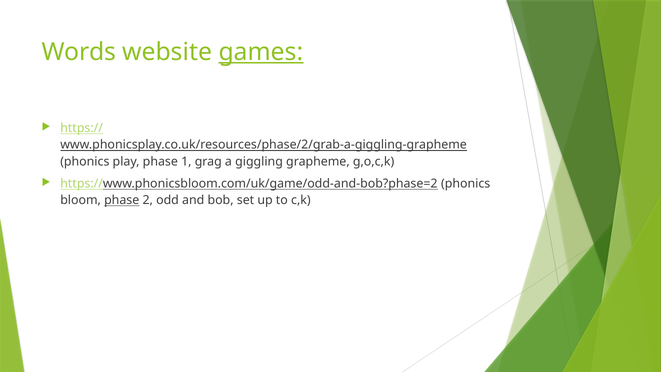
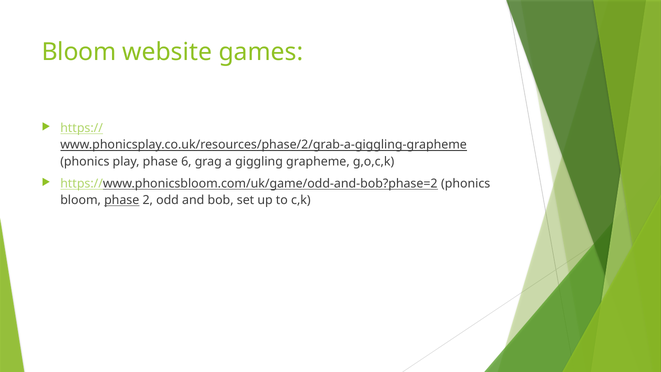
Words: Words -> Bloom (79, 52)
games underline: present -> none (261, 52)
1: 1 -> 6 (186, 162)
